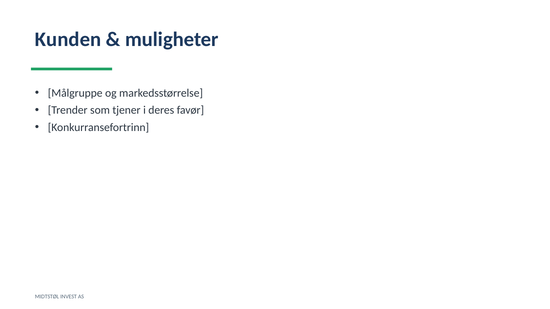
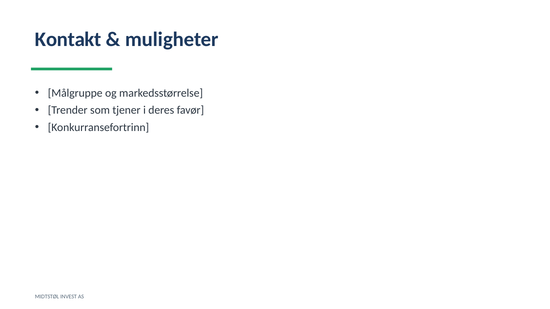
Kunden: Kunden -> Kontakt (68, 39)
